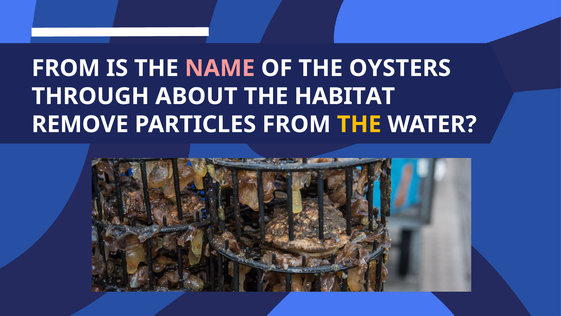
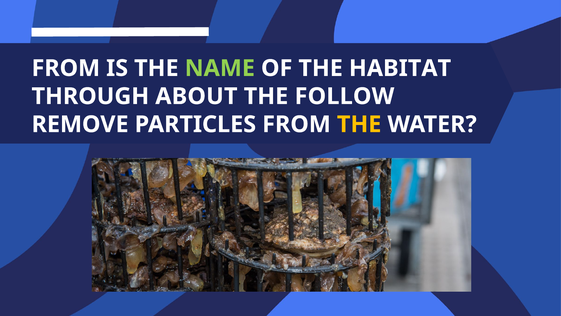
NAME colour: pink -> light green (220, 68)
OYSTERS: OYSTERS -> HABITAT (400, 68)
HABITAT: HABITAT -> FOLLOW (344, 96)
